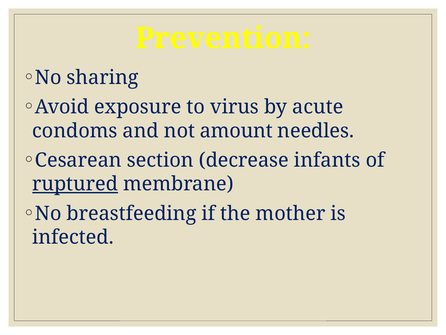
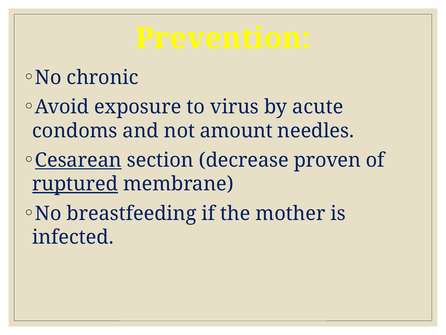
sharing: sharing -> chronic (103, 77)
Cesarean underline: none -> present (78, 160)
infants: infants -> proven (327, 160)
